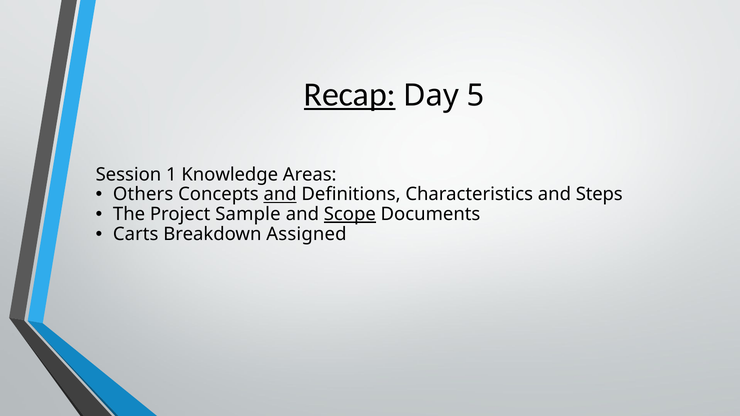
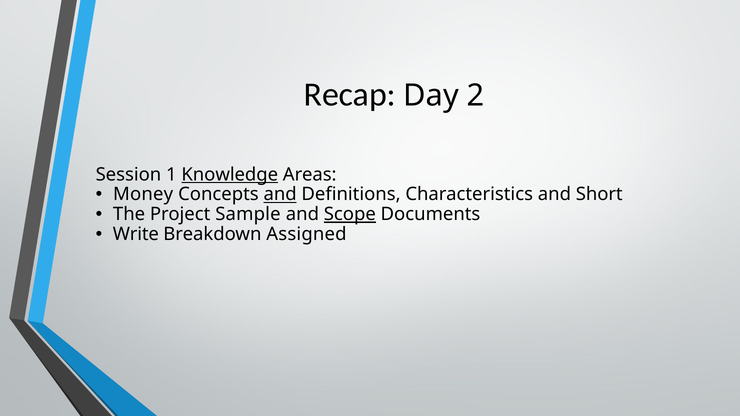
Recap underline: present -> none (350, 95)
5: 5 -> 2 (476, 96)
Knowledge underline: none -> present (230, 175)
Others: Others -> Money (143, 194)
Steps: Steps -> Short (599, 194)
Carts: Carts -> Write (136, 234)
